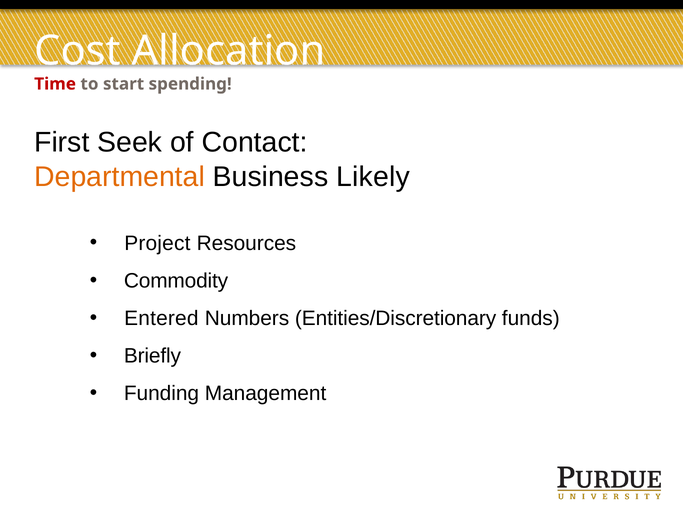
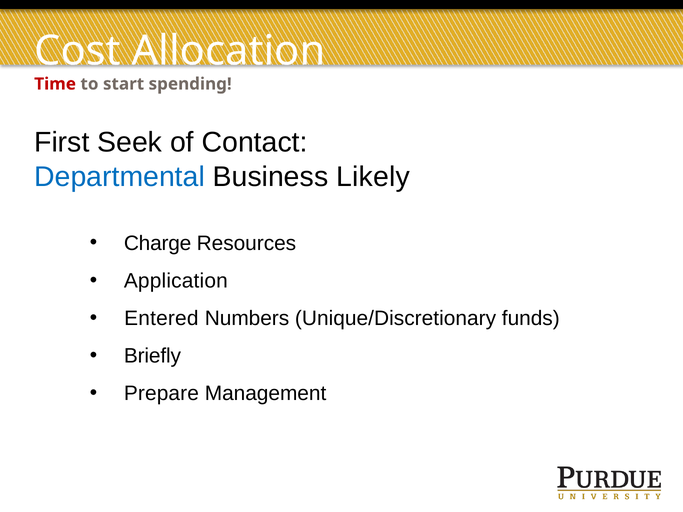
Departmental colour: orange -> blue (120, 177)
Project: Project -> Charge (158, 243)
Commodity: Commodity -> Application (176, 281)
Entities/Discretionary: Entities/Discretionary -> Unique/Discretionary (396, 318)
Funding: Funding -> Prepare (161, 394)
